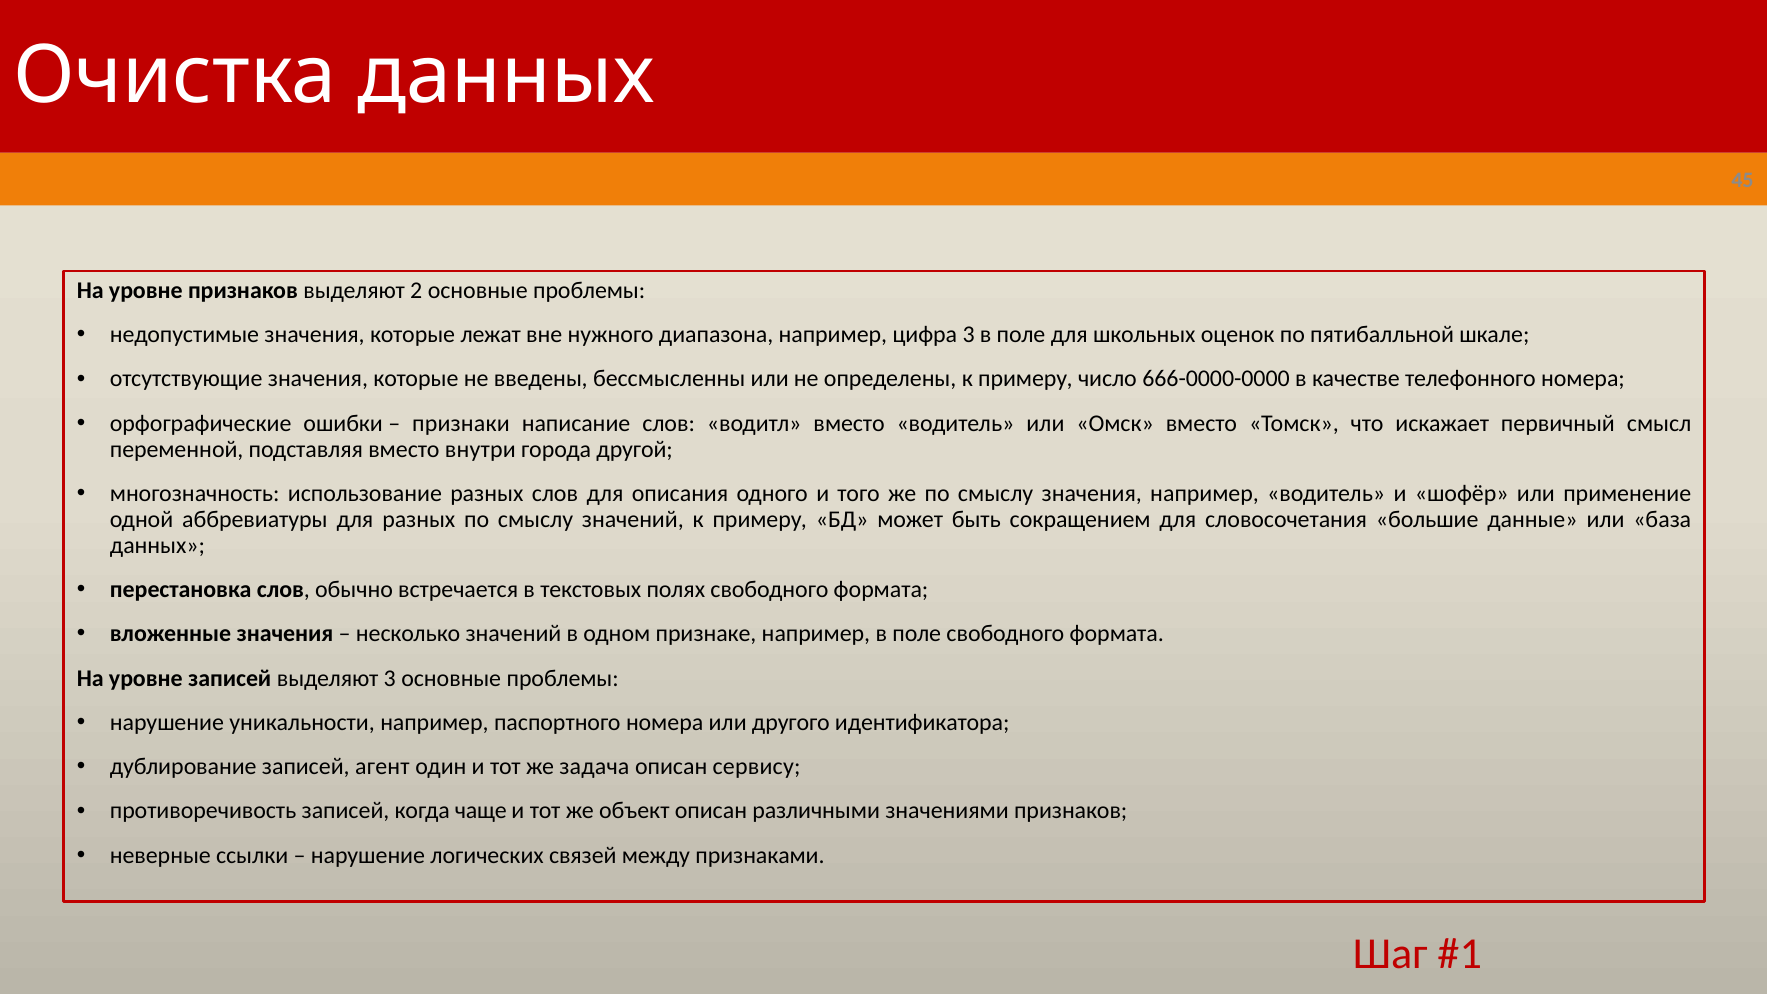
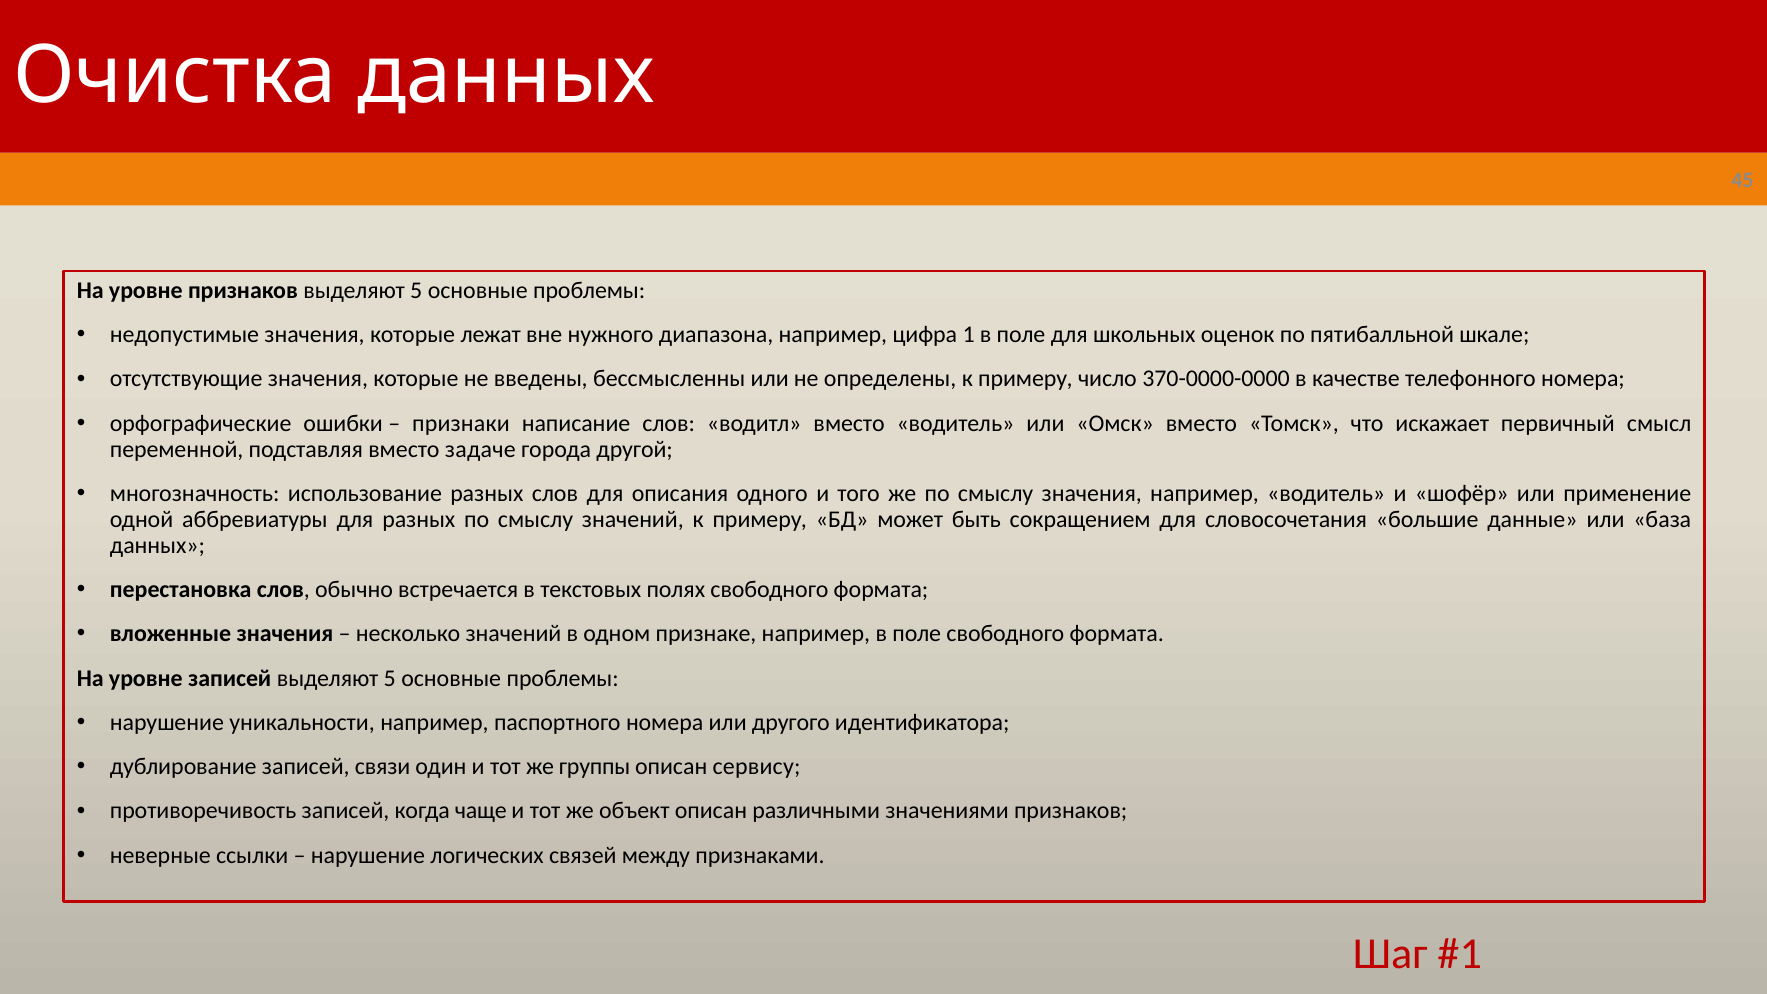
признаков выделяют 2: 2 -> 5 (416, 290)
цифра 3: 3 -> 1 (969, 335)
666-0000-0000: 666-0000-0000 -> 370-0000-0000 (1216, 379)
внутри: внутри -> задаче (480, 449)
записей выделяют 3: 3 -> 5 (390, 678)
агент: агент -> связи (383, 767)
задача: задача -> группы (595, 767)
